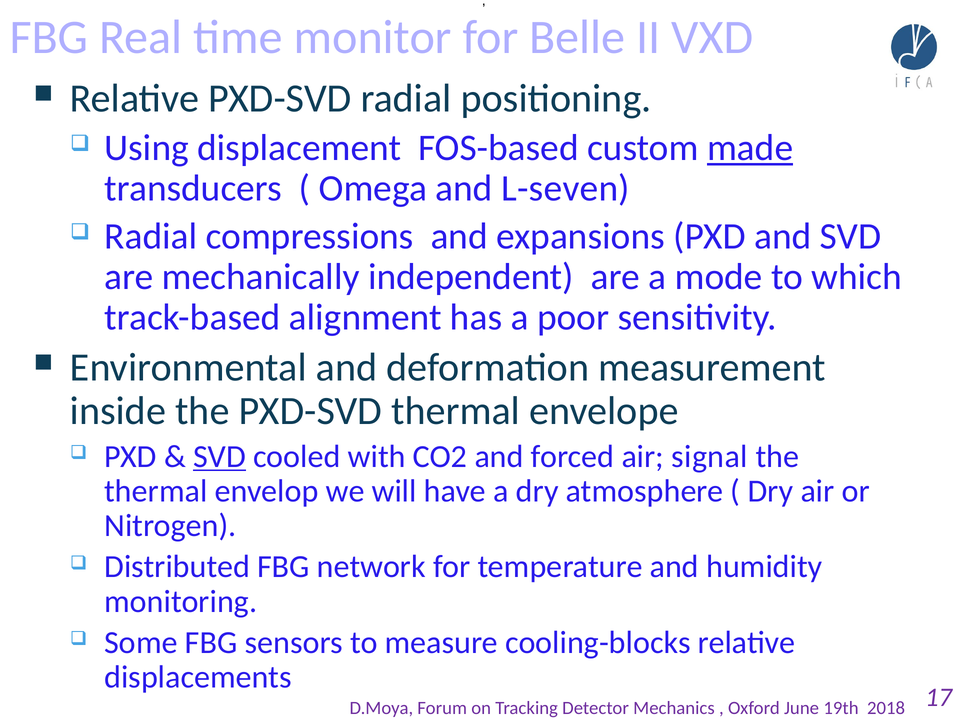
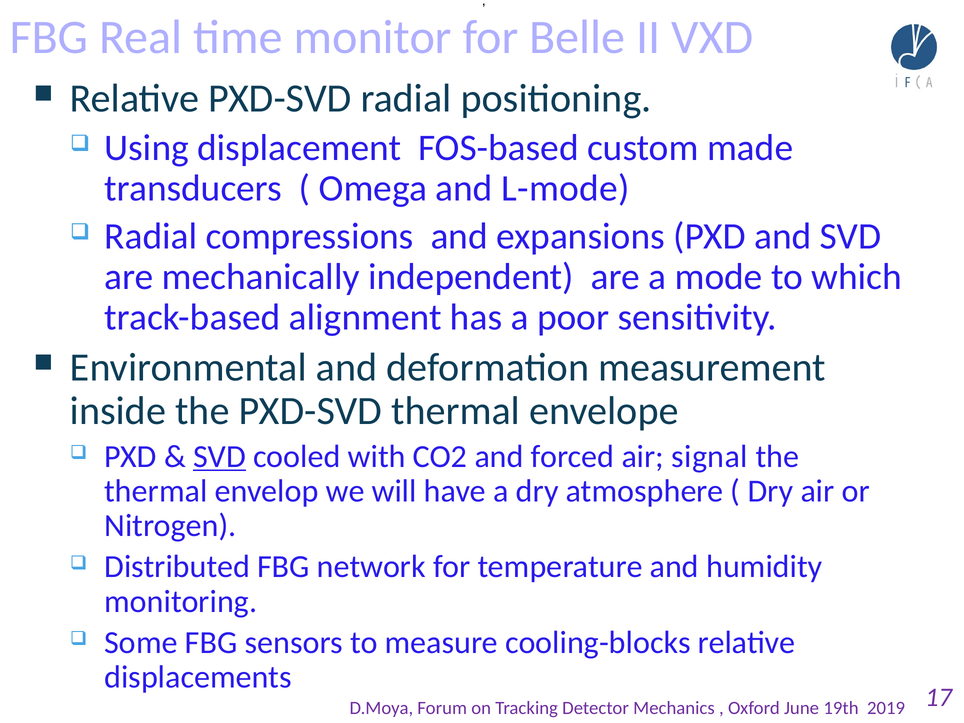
made underline: present -> none (750, 148)
L-seven: L-seven -> L-mode (565, 189)
2018: 2018 -> 2019 (886, 708)
